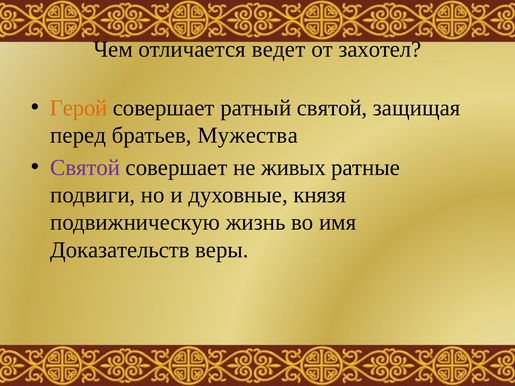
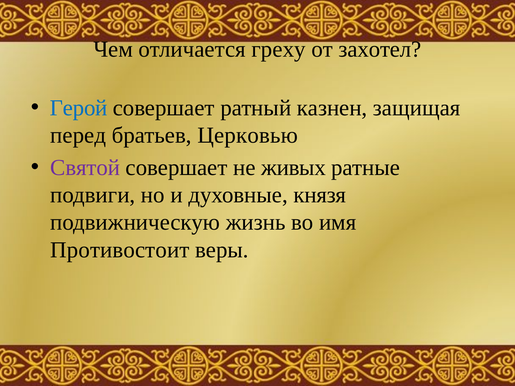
ведет: ведет -> греху (279, 49)
Герой colour: orange -> blue (79, 108)
ратный святой: святой -> казнен (332, 108)
Мужества: Мужества -> Церковью (248, 136)
Доказательств: Доказательств -> Противостоит (120, 250)
